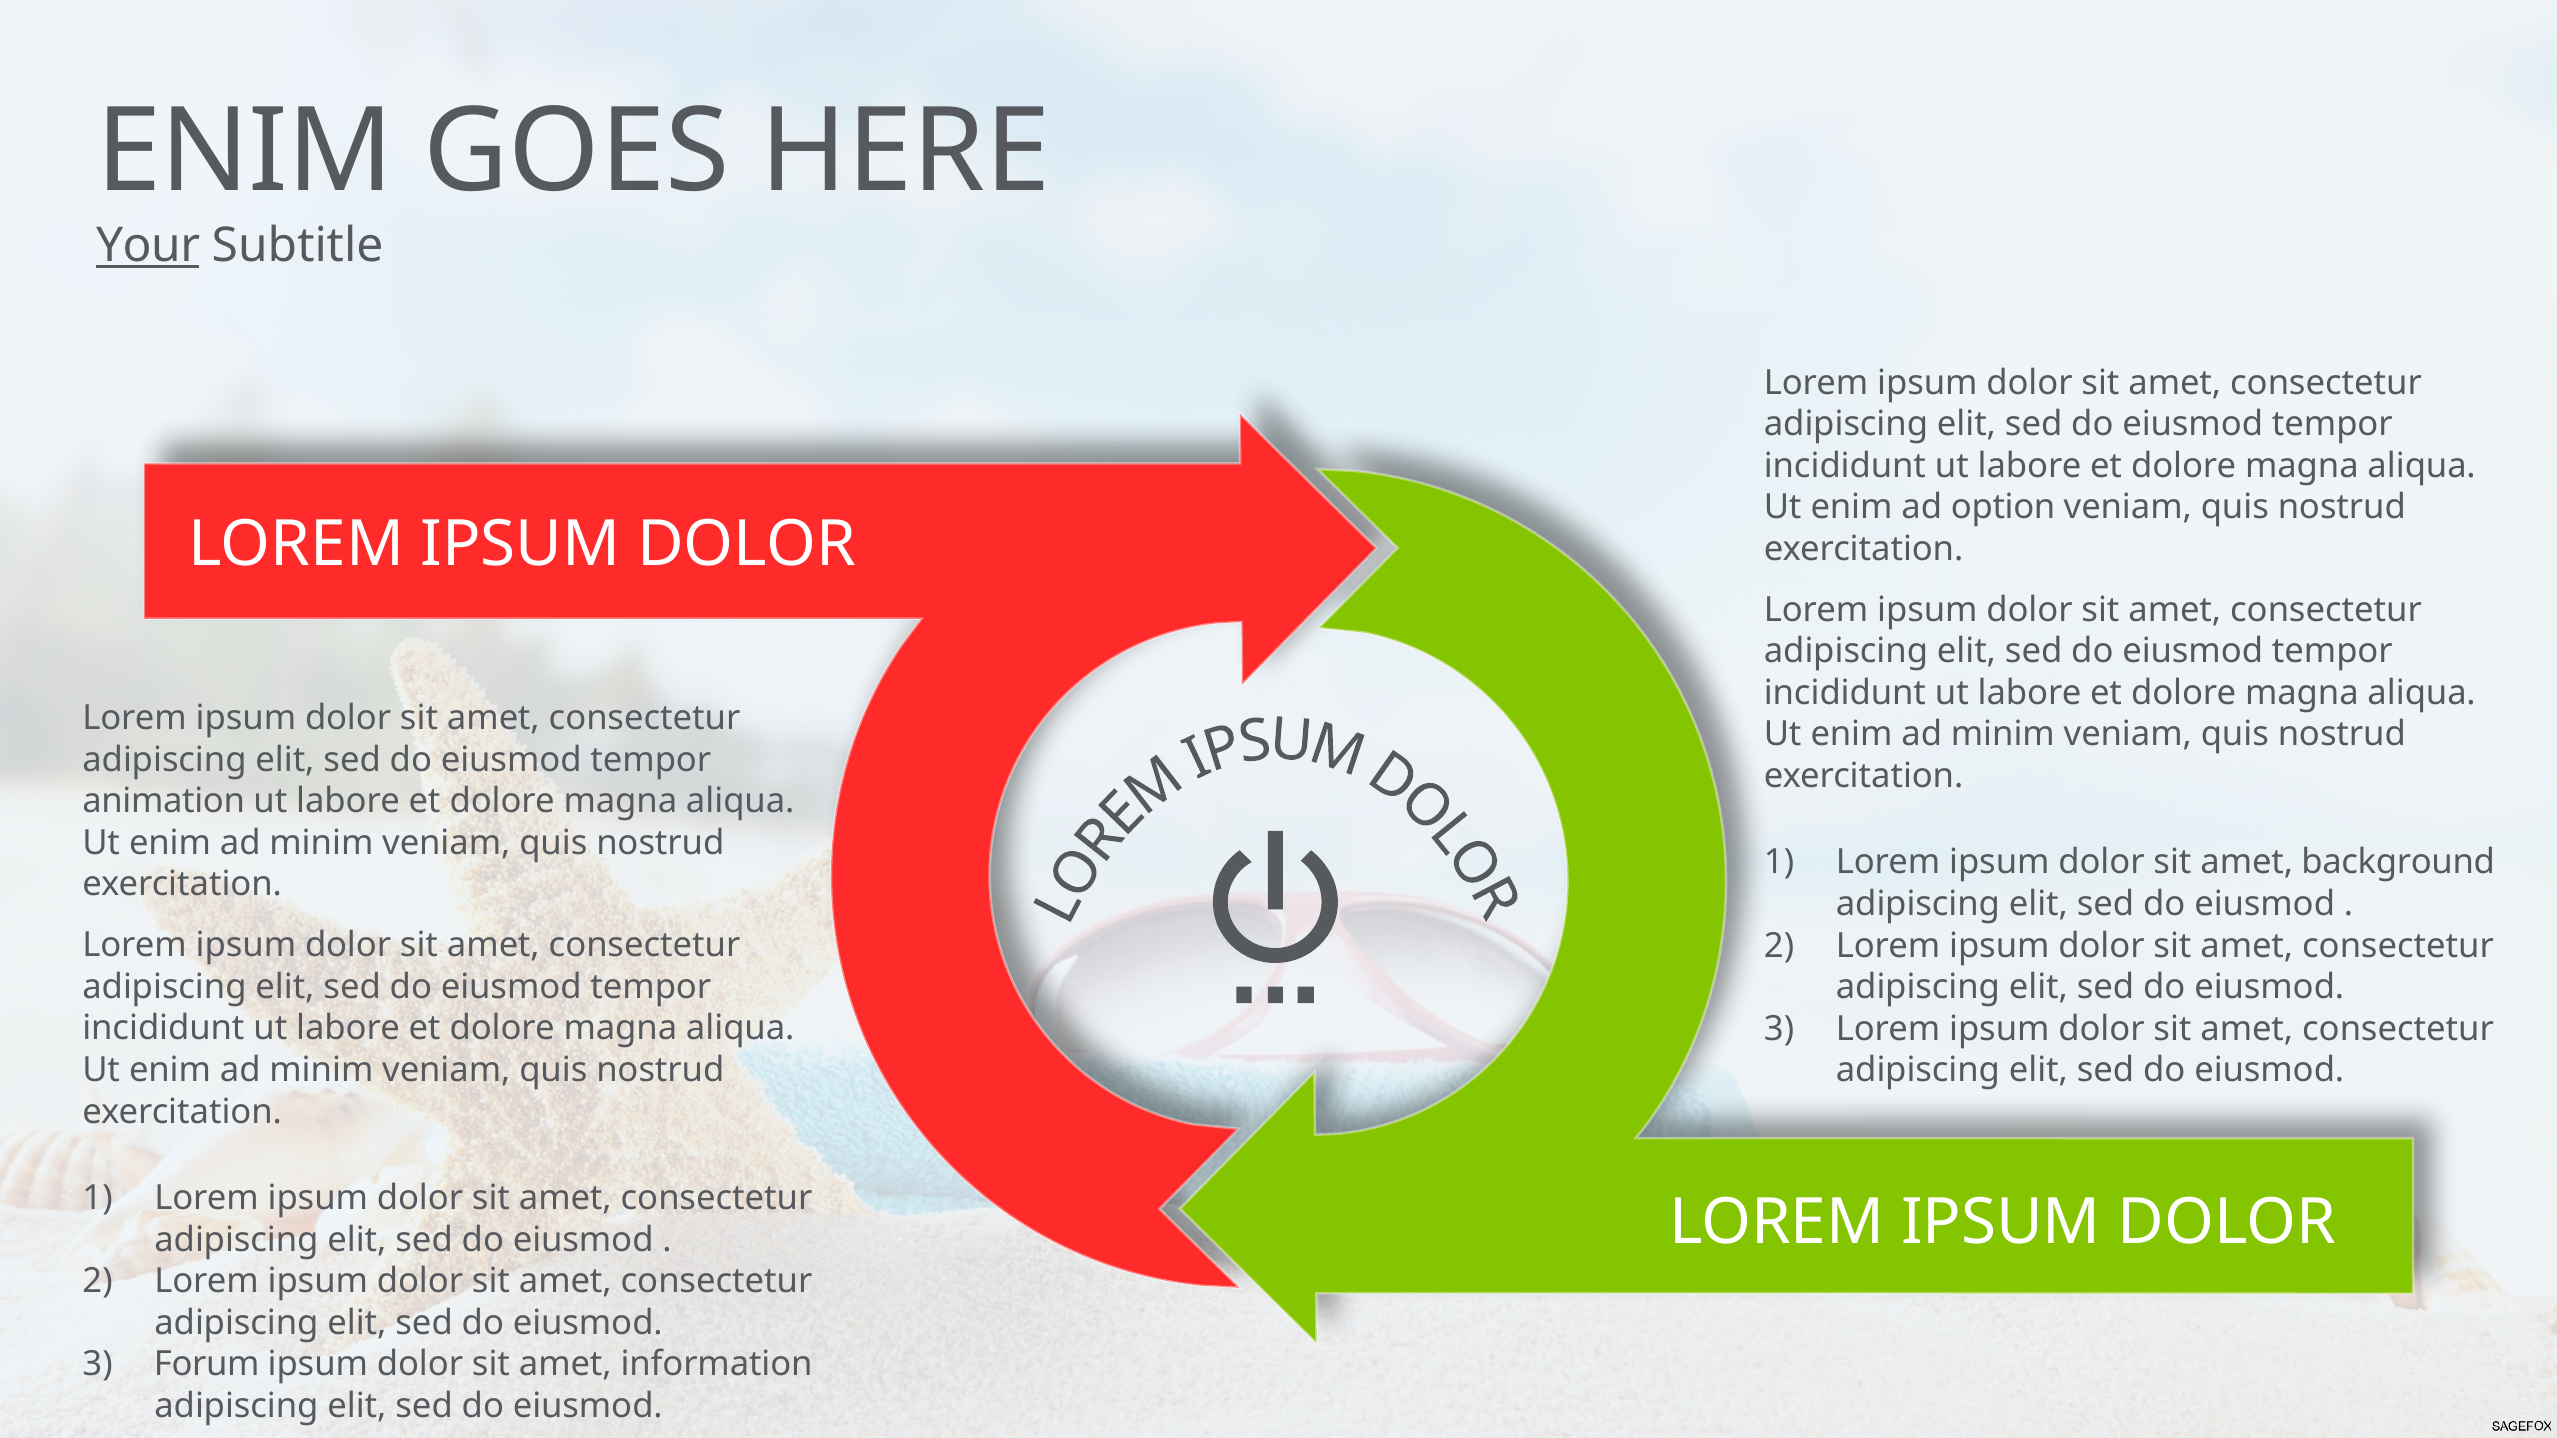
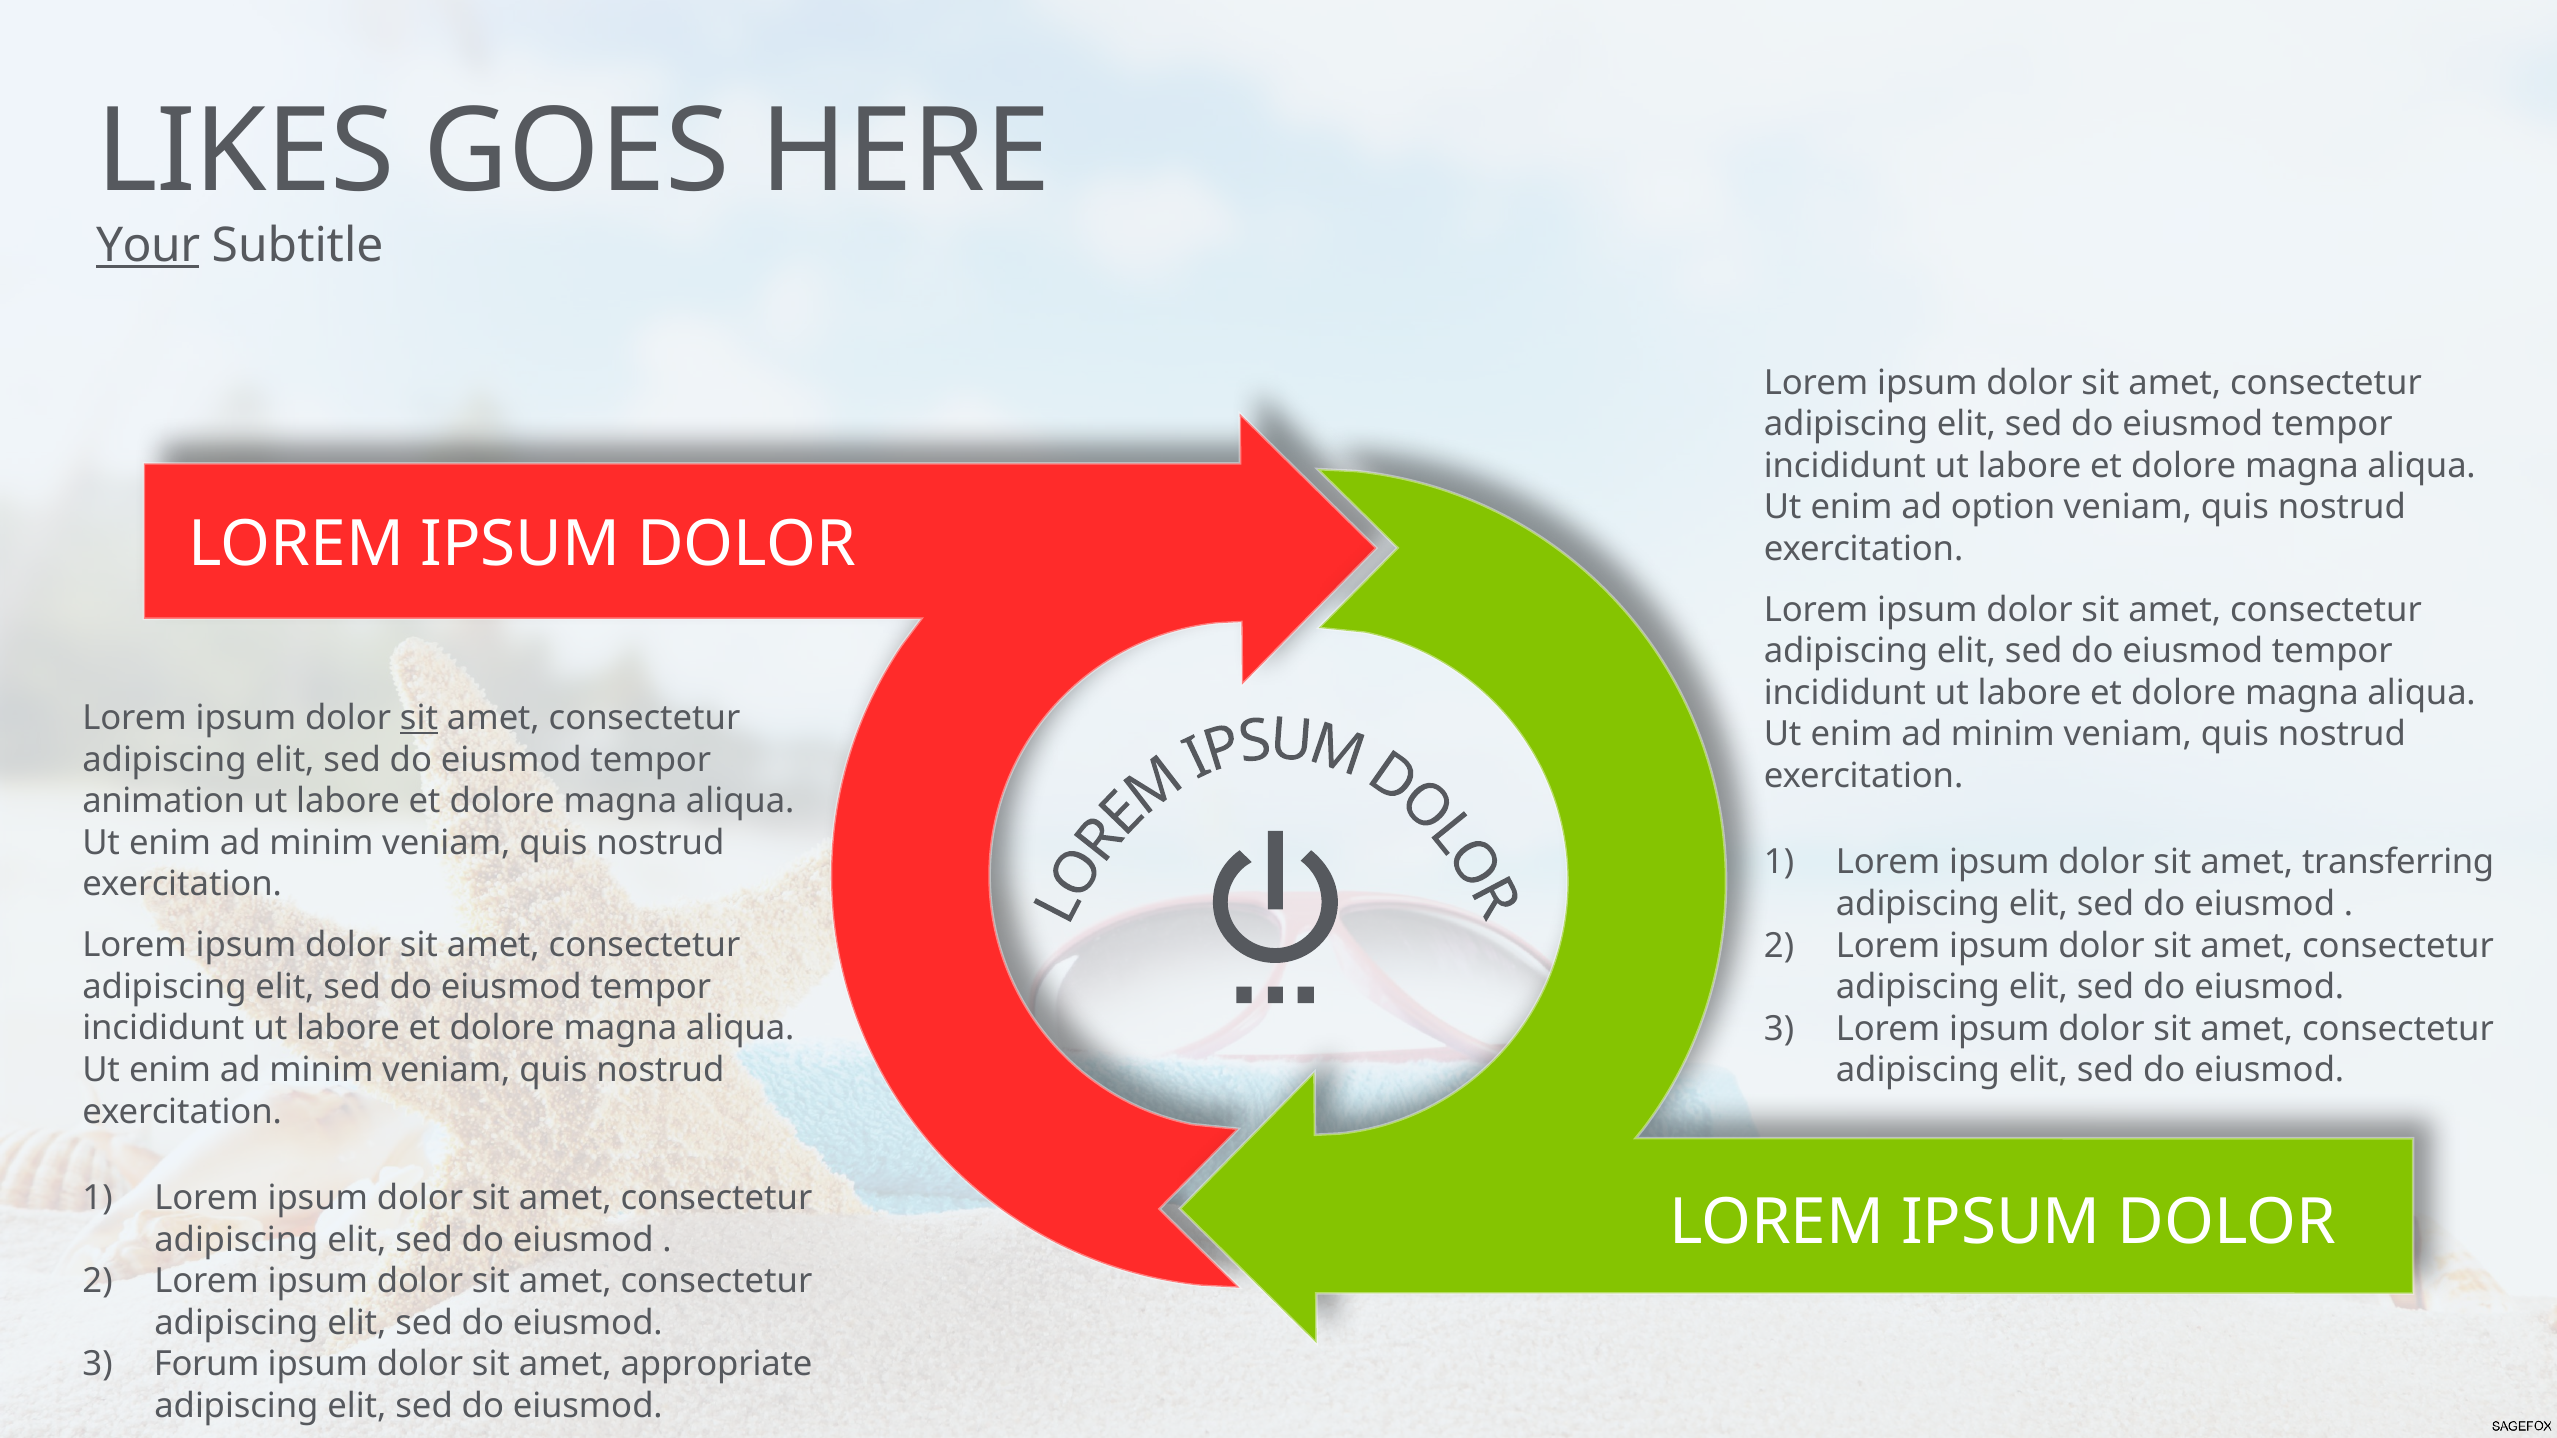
ENIM: ENIM -> LIKES (245, 152)
sit underline: none -> present (419, 718)
background: background -> transferring (2398, 863)
information: information -> appropriate (717, 1365)
